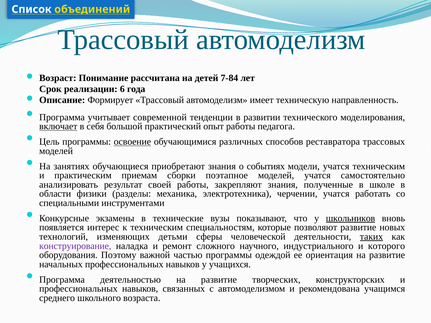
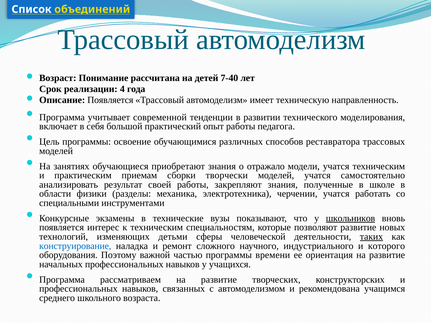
7-84: 7-84 -> 7-40 (229, 78)
6: 6 -> 4 (122, 89)
Описание Формирует: Формирует -> Появляется (110, 100)
включает underline: present -> none (58, 126)
освоение underline: present -> none (132, 142)
событиях: событиях -> отражало (266, 166)
поэтапное: поэтапное -> творчески (227, 176)
конструирование colour: purple -> blue (75, 246)
одеждой: одеждой -> времени (273, 255)
деятельностью: деятельностью -> рассматриваем (131, 280)
